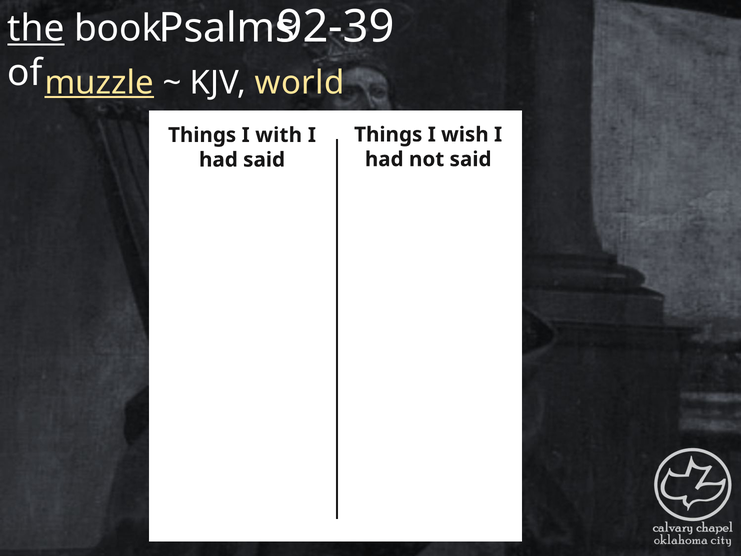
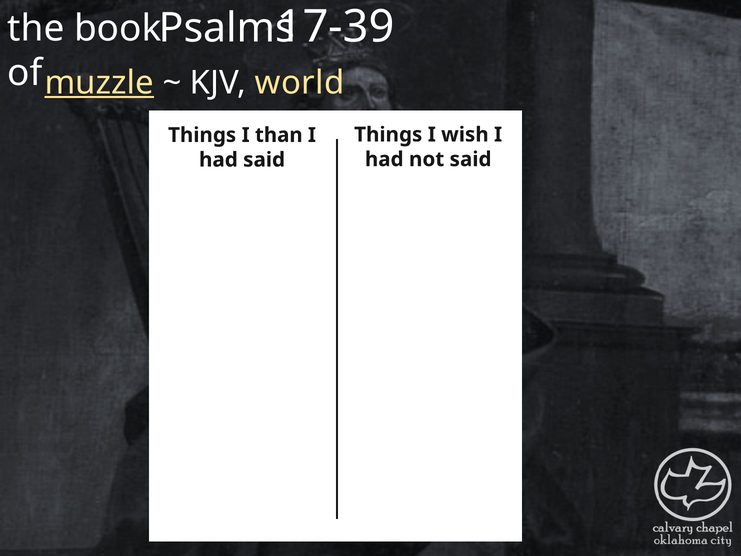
92-39: 92-39 -> 17-39 (336, 27)
the underline: present -> none (36, 28)
with: with -> than (279, 135)
